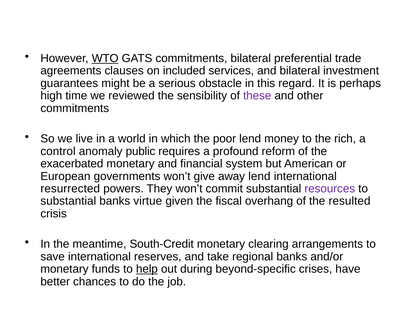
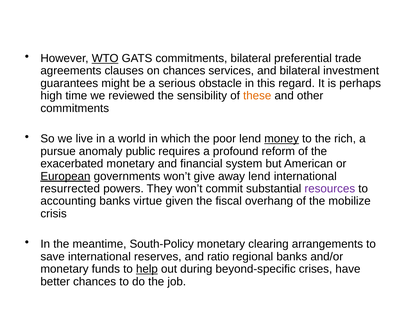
on included: included -> chances (184, 71)
these colour: purple -> orange (257, 96)
money underline: none -> present (282, 138)
control: control -> pursue (58, 151)
European underline: none -> present (65, 176)
substantial: substantial -> accounting (68, 201)
resulted: resulted -> mobilize (350, 201)
South-Credit: South-Credit -> South-Policy (162, 244)
take: take -> ratio (218, 256)
